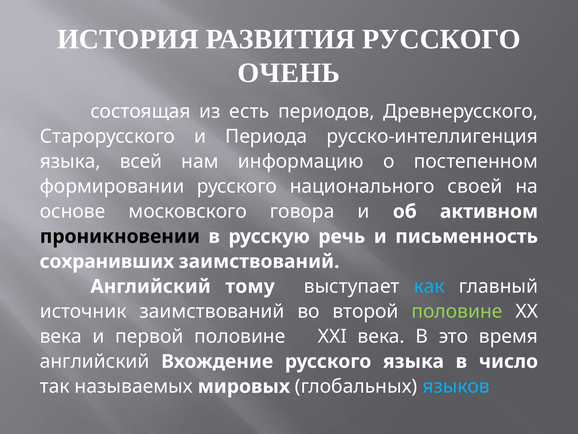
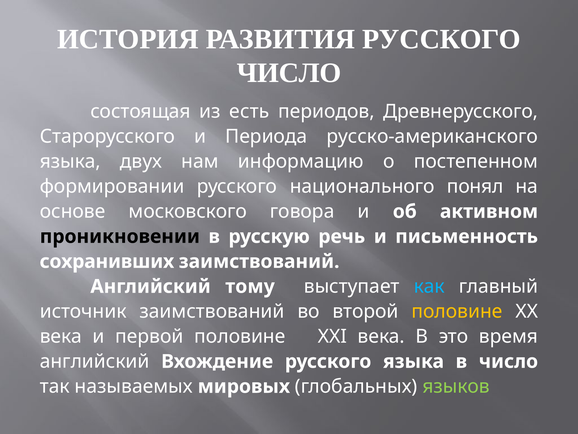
ОЧЕНЬ: ОЧЕНЬ -> ЧИСЛО (289, 73)
русско-интеллигенция: русско-интеллигенция -> русско-американского (432, 136)
всей: всей -> двух (141, 161)
своей: своей -> понял (475, 186)
половине colour: light green -> yellow (457, 311)
языков colour: light blue -> light green (456, 386)
